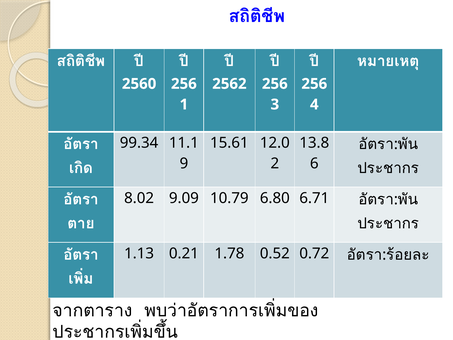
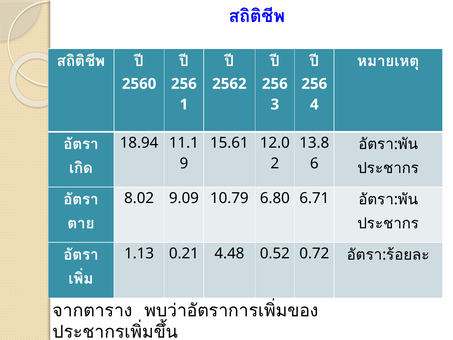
99.34: 99.34 -> 18.94 (139, 143)
1.78: 1.78 -> 4.48 (229, 253)
